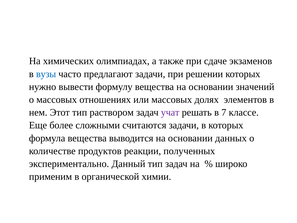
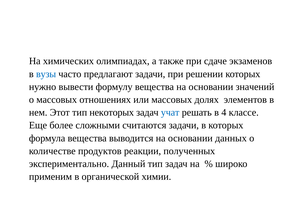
раствором: раствором -> некоторых (112, 112)
учат colour: purple -> blue (170, 112)
7: 7 -> 4 (224, 112)
